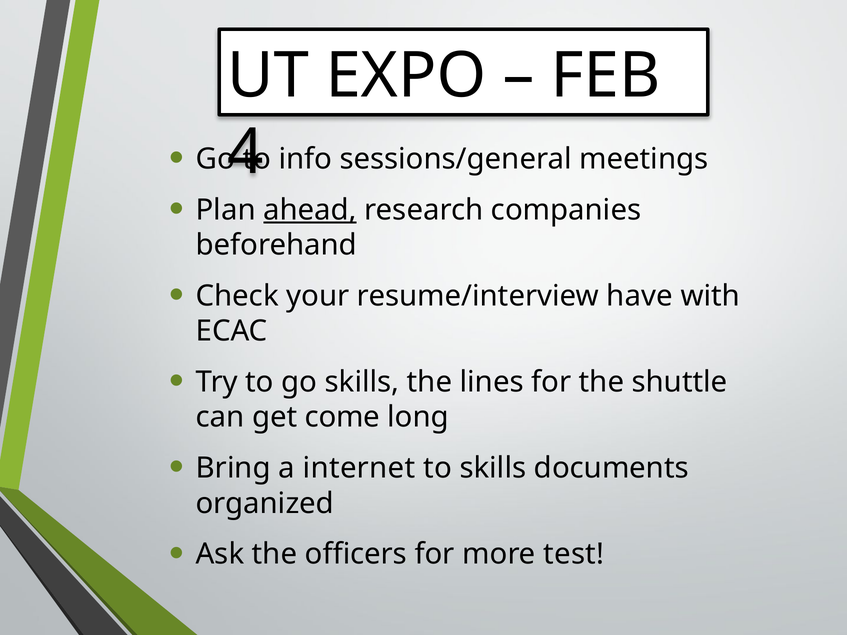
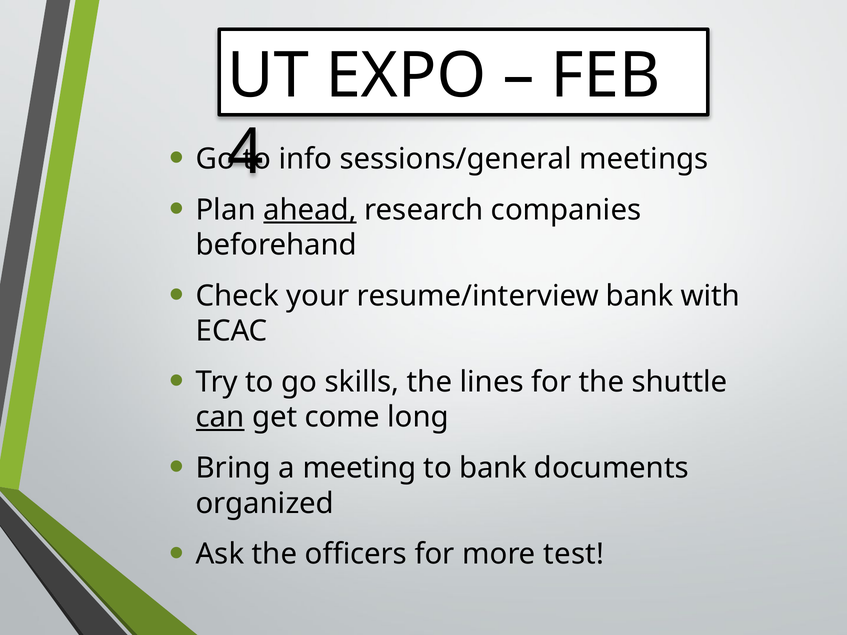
resume/interview have: have -> bank (640, 296)
can underline: none -> present (220, 417)
internet: internet -> meeting (359, 468)
to skills: skills -> bank (493, 468)
